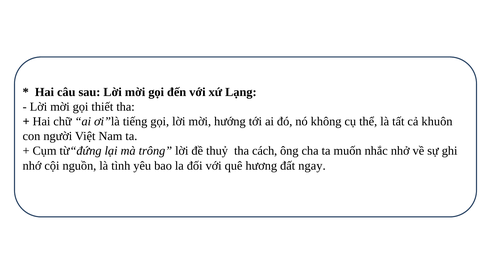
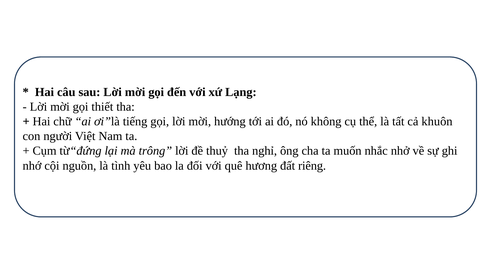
cách: cách -> nghỉ (265, 151)
ngay: ngay -> riêng (312, 166)
